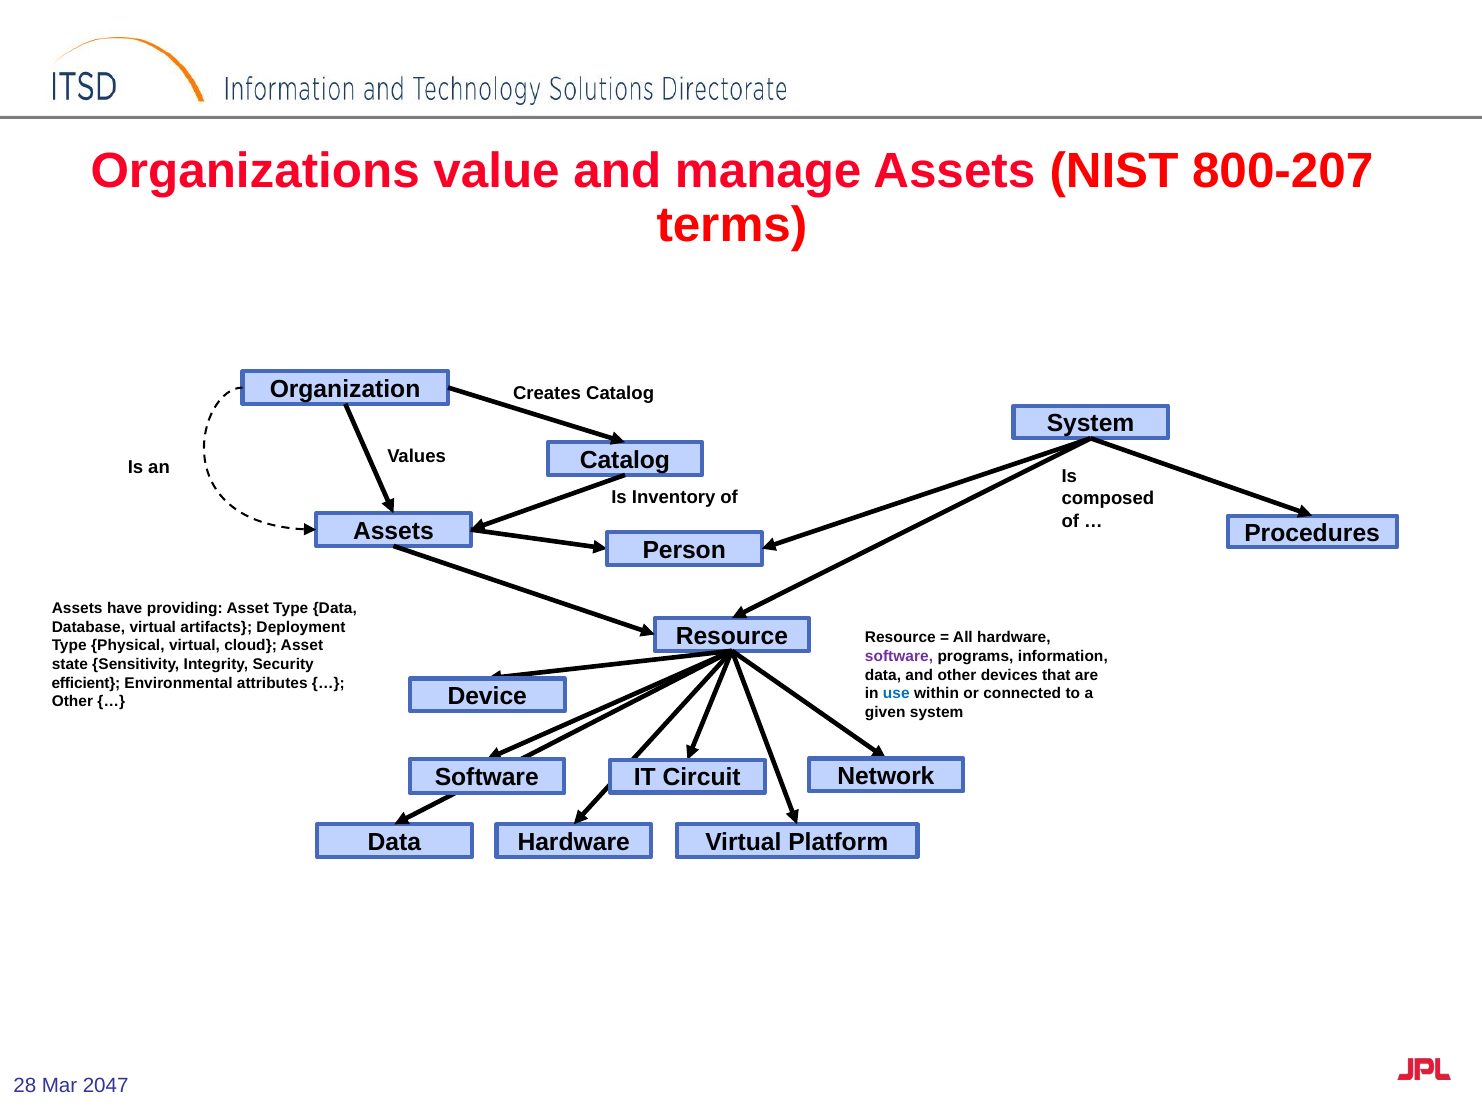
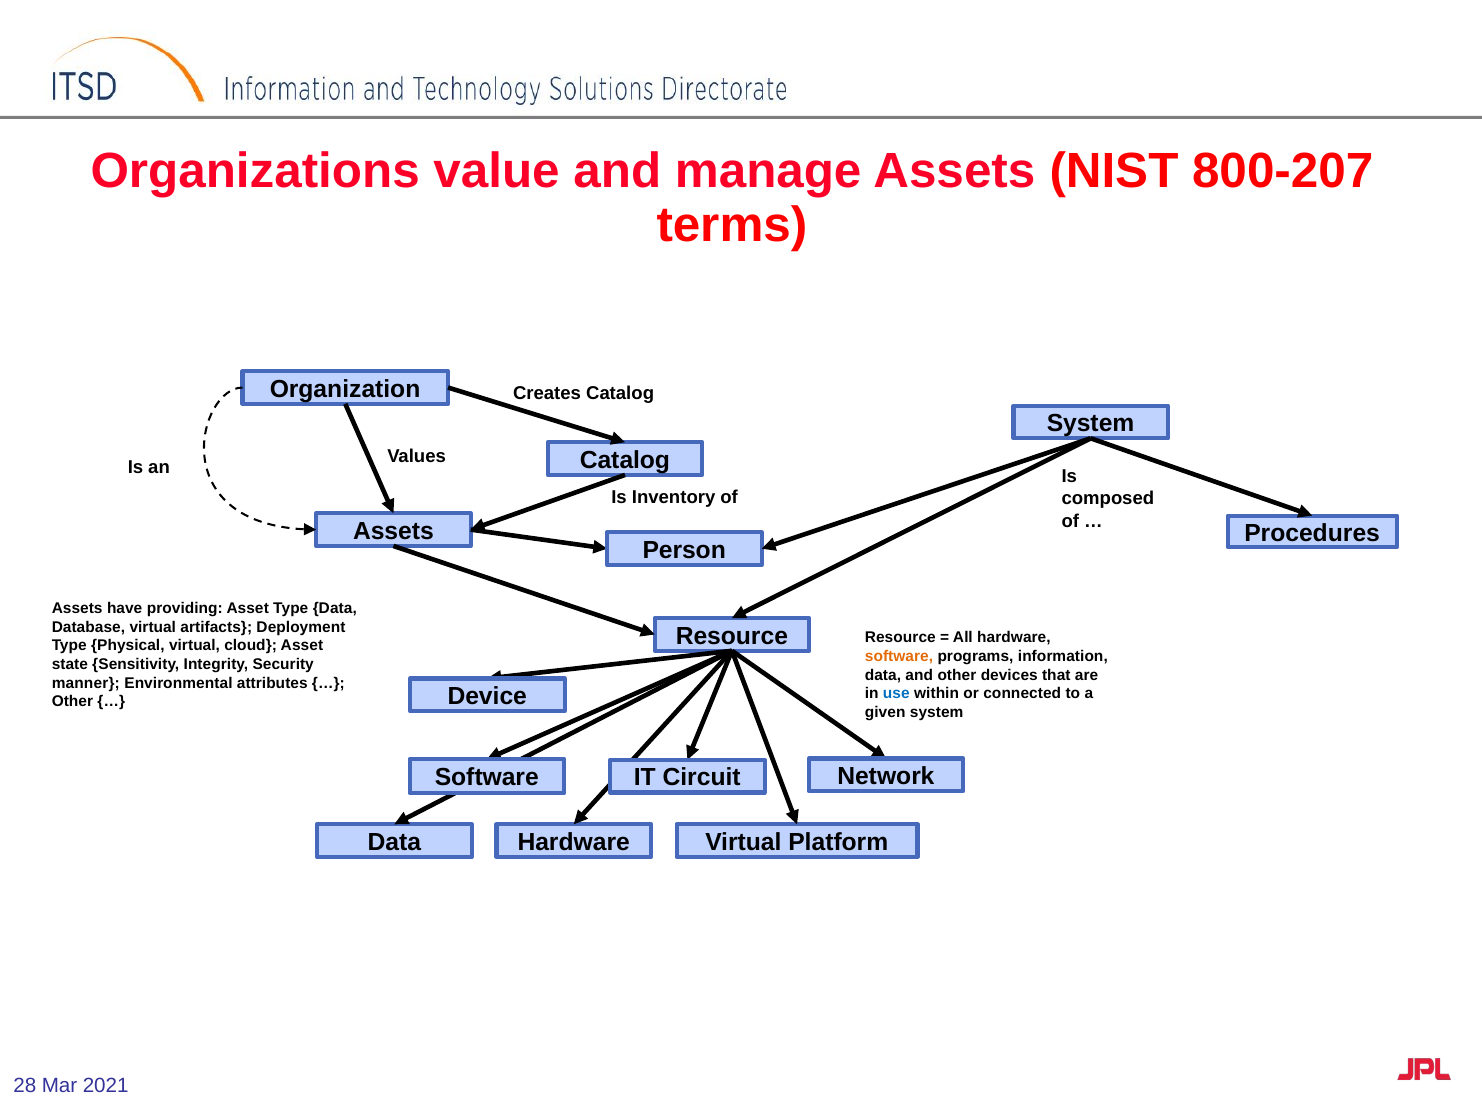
software colour: purple -> orange (899, 656)
efficient: efficient -> manner (86, 683)
2047: 2047 -> 2021 (106, 1085)
